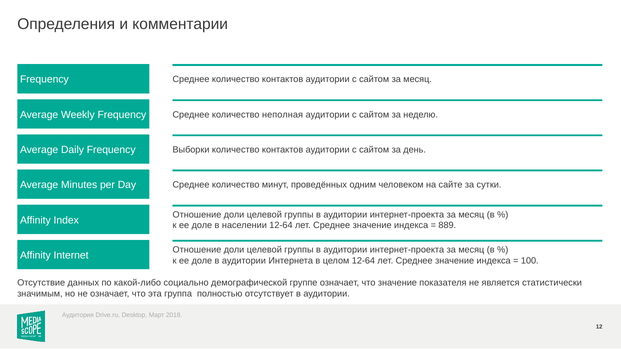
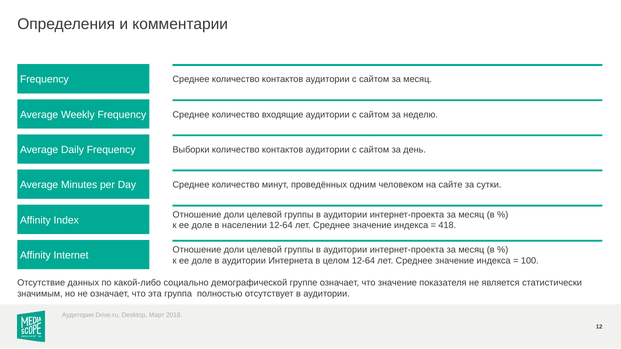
неполная: неполная -> входящие (283, 115)
889: 889 -> 418 (447, 226)
